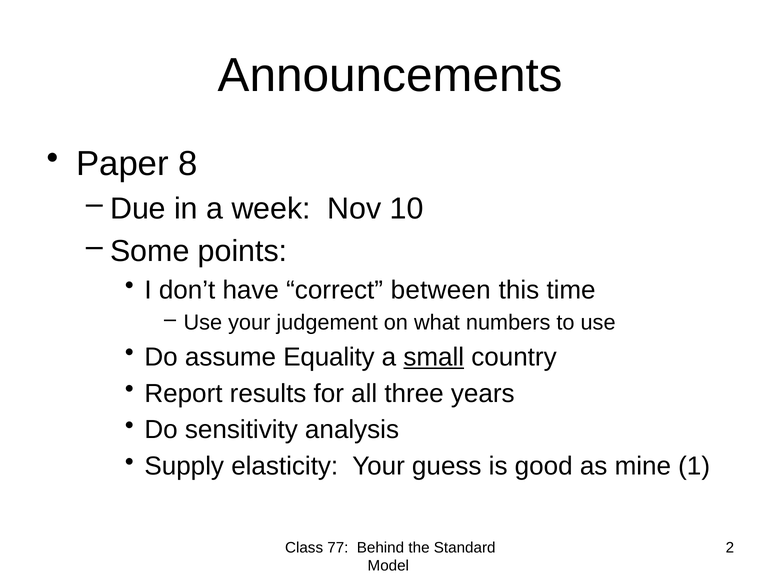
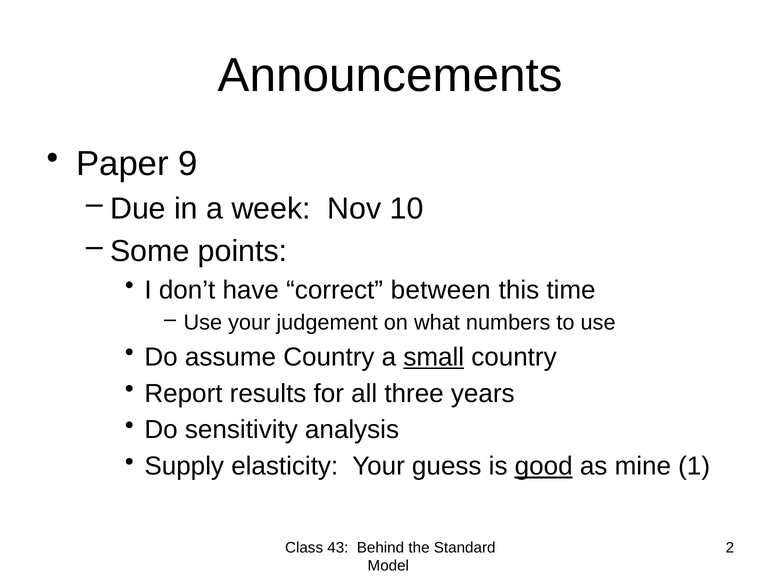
8: 8 -> 9 (188, 164)
assume Equality: Equality -> Country (329, 357)
good underline: none -> present (544, 466)
77: 77 -> 43 (338, 547)
